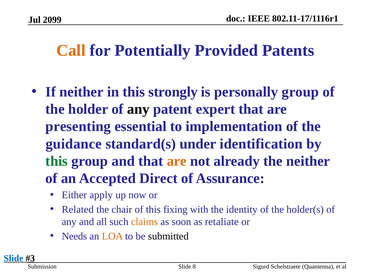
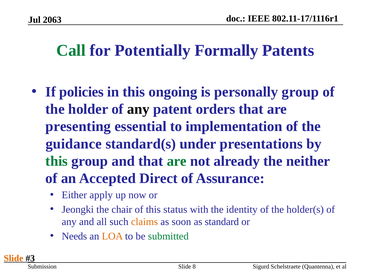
2099: 2099 -> 2063 (52, 20)
Call colour: orange -> green (71, 51)
Provided: Provided -> Formally (226, 51)
If neither: neither -> policies (82, 92)
strongly: strongly -> ongoing (173, 92)
expert: expert -> orders (216, 109)
identification: identification -> presentations (261, 144)
are colour: orange -> green (177, 161)
Related: Related -> Jeongki (78, 210)
fixing: fixing -> status (175, 210)
retaliate: retaliate -> standard (222, 222)
submitted colour: black -> green (168, 236)
Slide colour: blue -> orange (13, 258)
